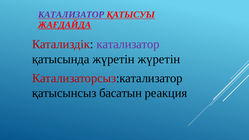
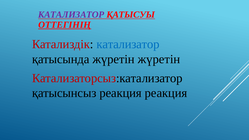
ЖАҒДАЙДА: ЖАҒДАЙДА -> ОТТЕГІНІҢ (65, 25)
катализатор colour: purple -> blue (128, 44)
қатысынсыз басатын: басатын -> реакция (121, 93)
